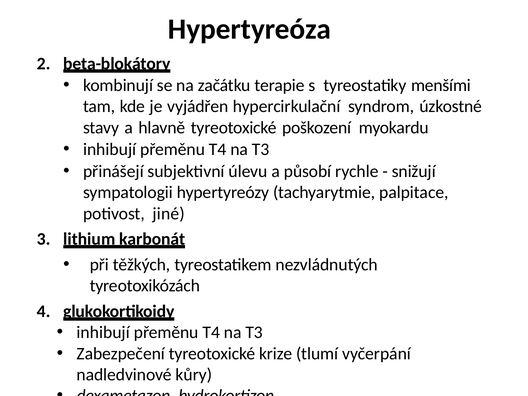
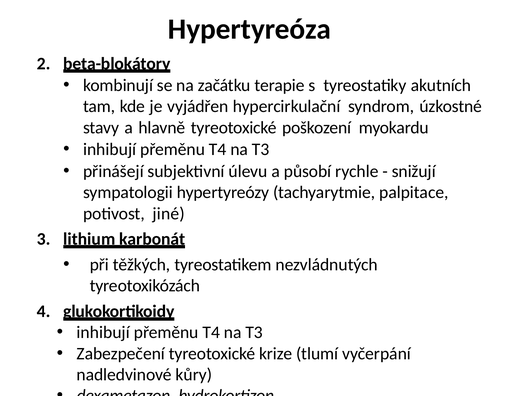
menšími: menšími -> akutních (441, 85)
